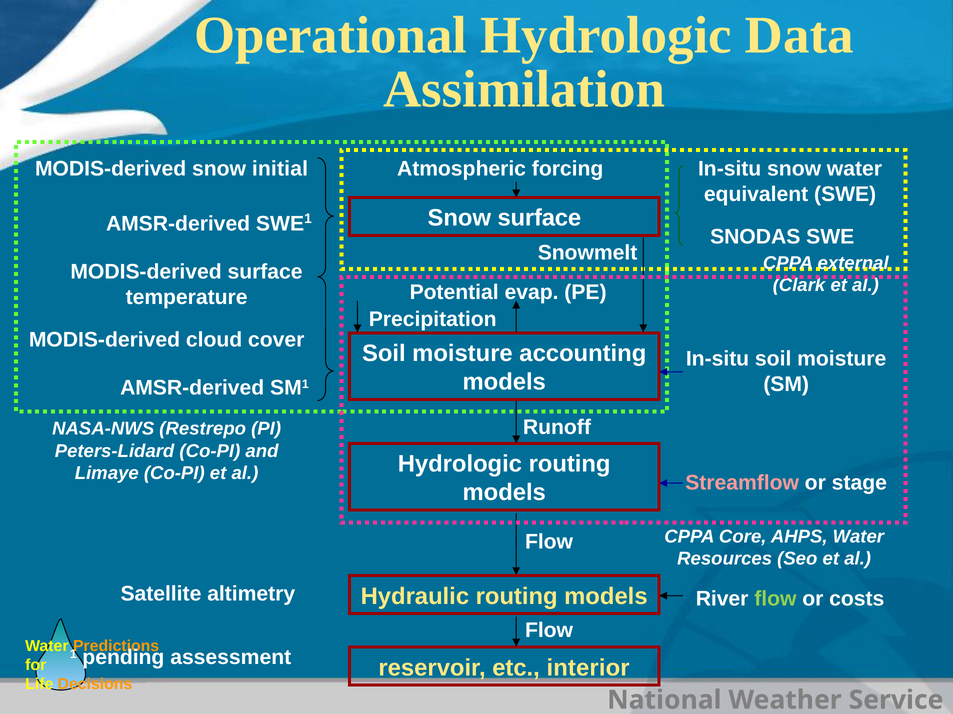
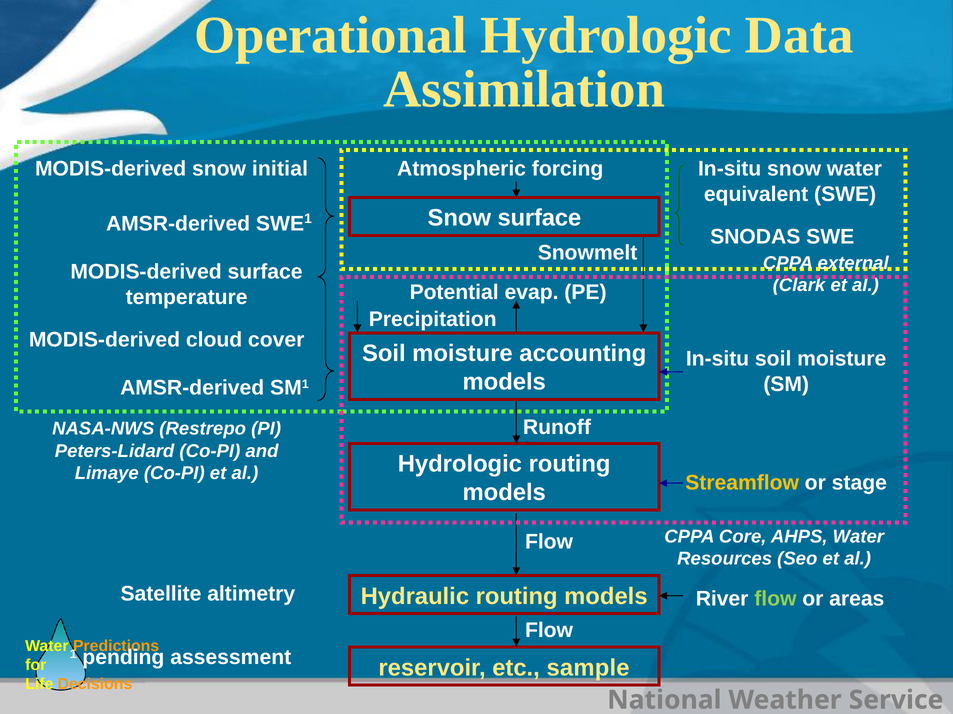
Streamflow colour: pink -> yellow (742, 483)
costs: costs -> areas (857, 599)
interior: interior -> sample (588, 668)
